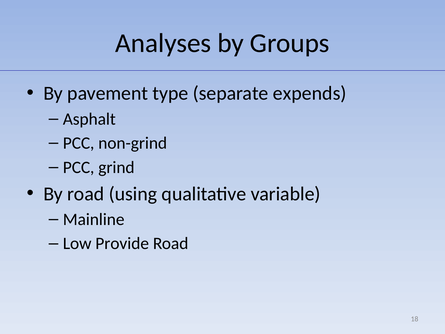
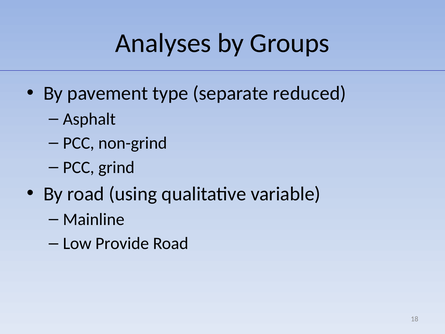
expends: expends -> reduced (310, 93)
